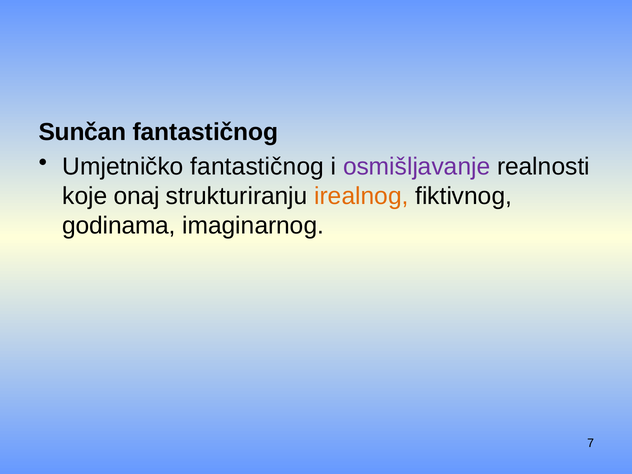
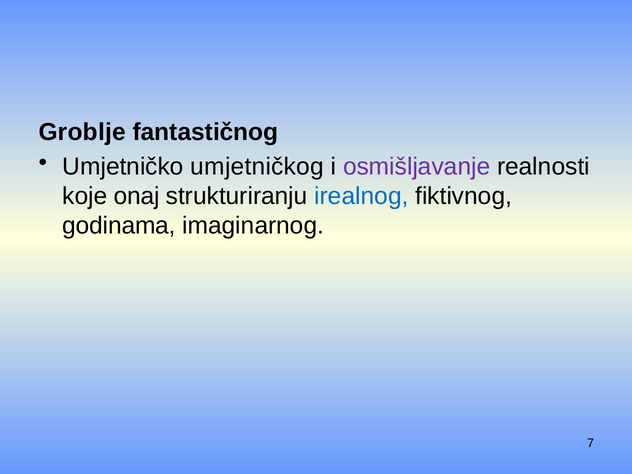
Sunčan: Sunčan -> Groblje (82, 132)
Umjetničko fantastičnog: fantastičnog -> umjetničkog (257, 167)
irealnog colour: orange -> blue (361, 196)
